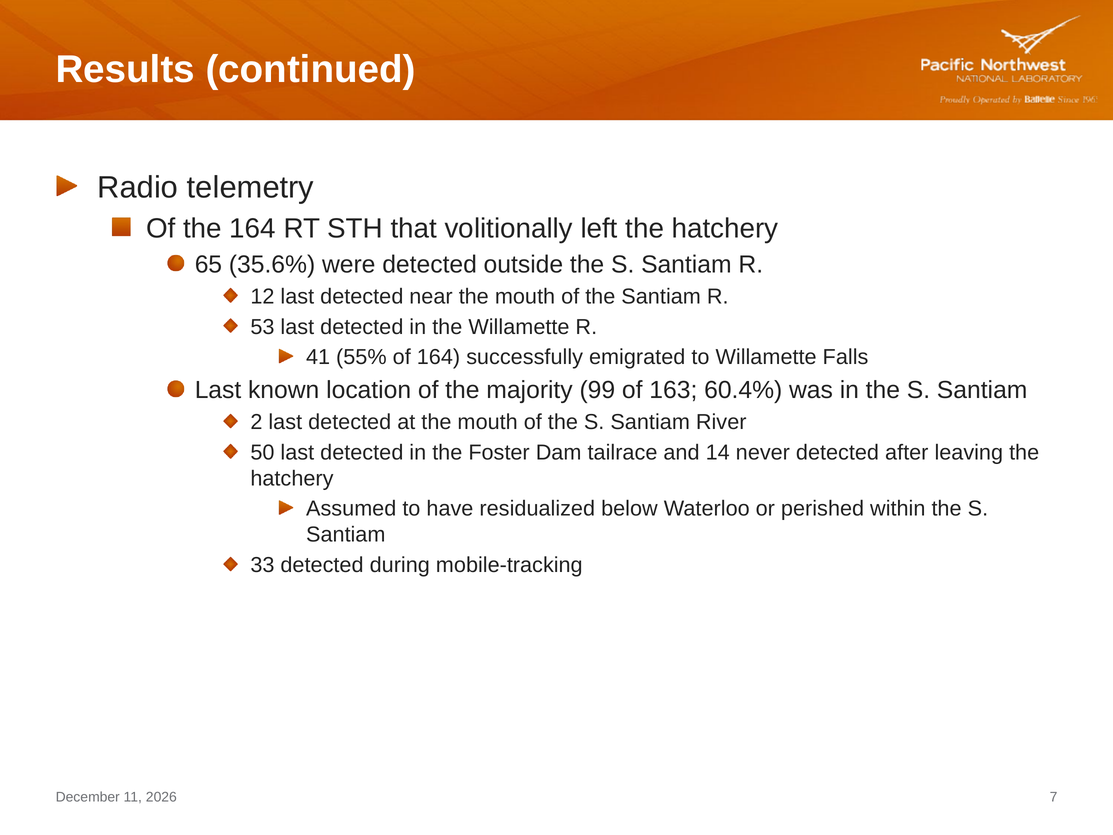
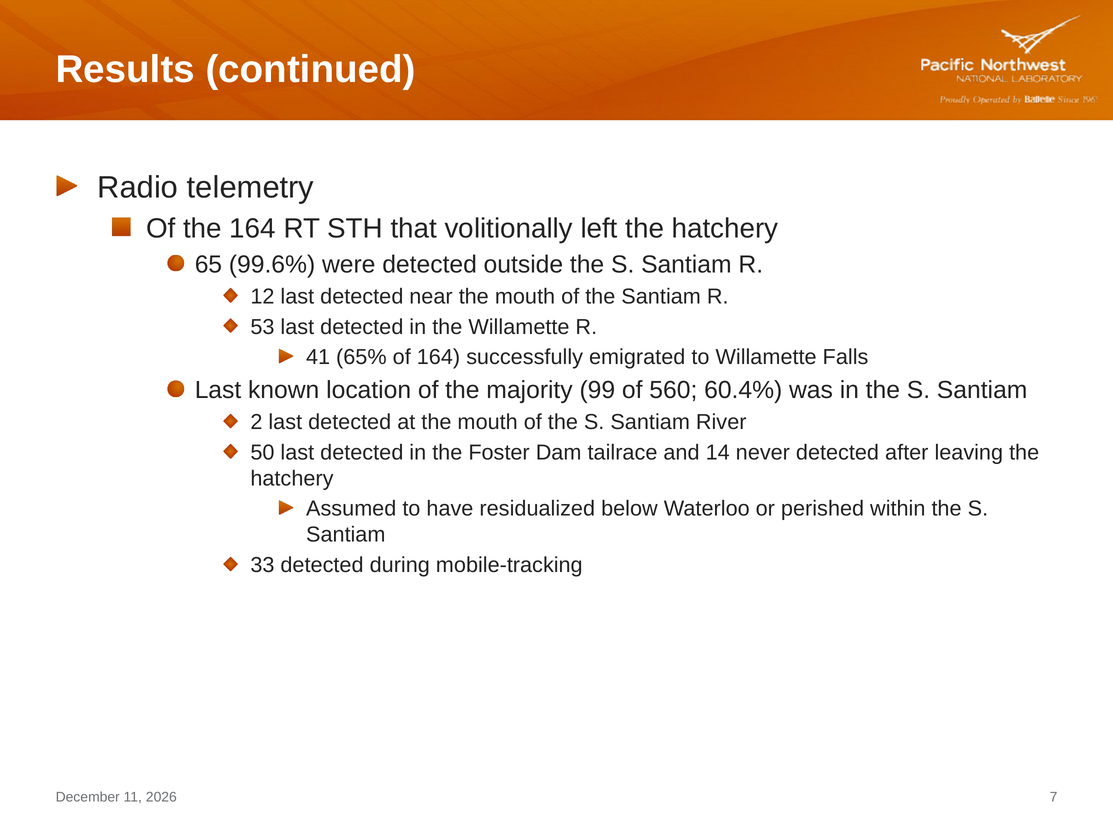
35.6%: 35.6% -> 99.6% (272, 265)
55%: 55% -> 65% (361, 357)
163: 163 -> 560 (673, 390)
